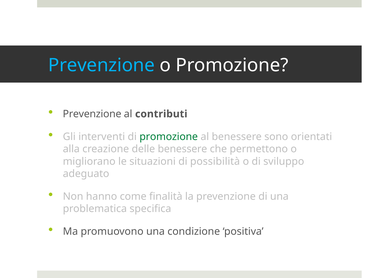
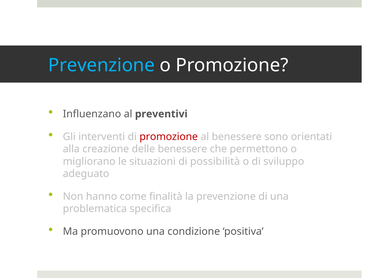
Prevenzione: Prevenzione -> Influenzano (92, 114)
contributi: contributi -> preventivi (161, 114)
promozione colour: green -> red (169, 137)
